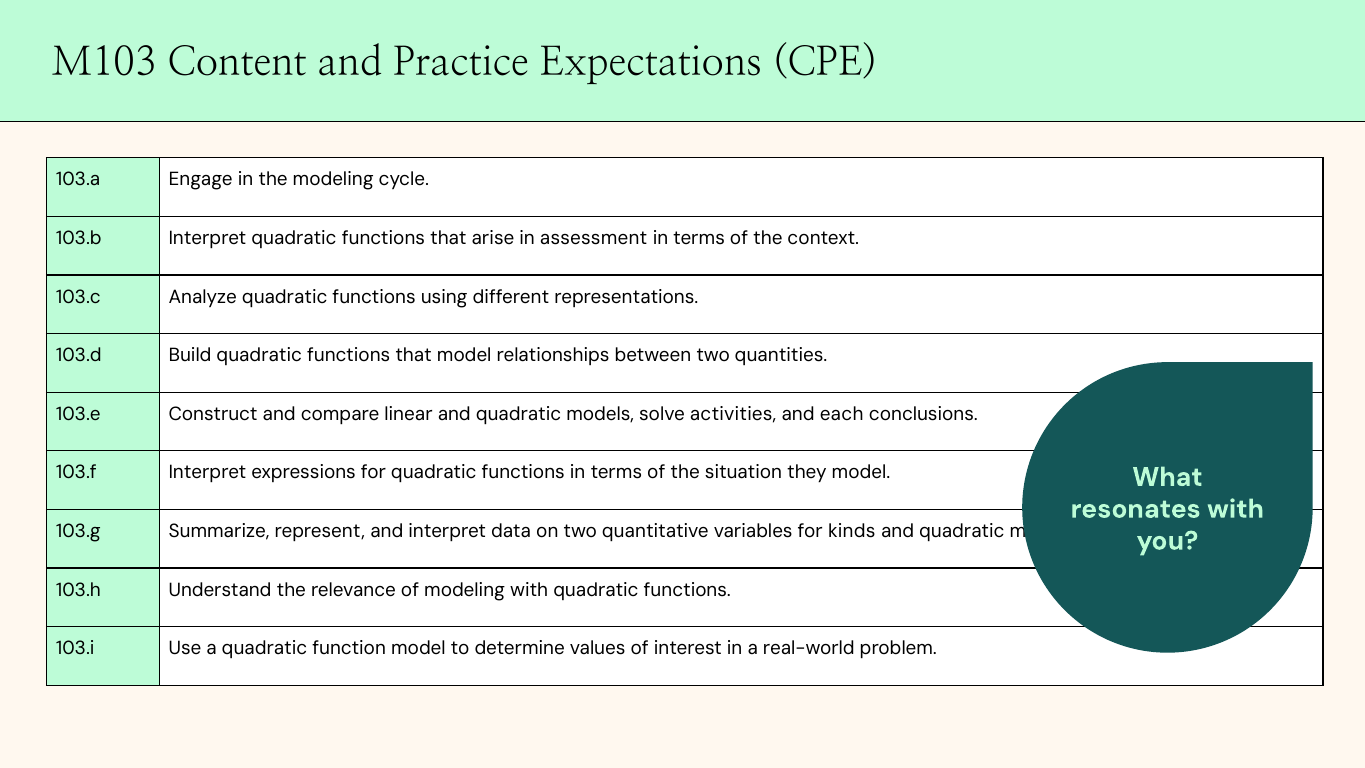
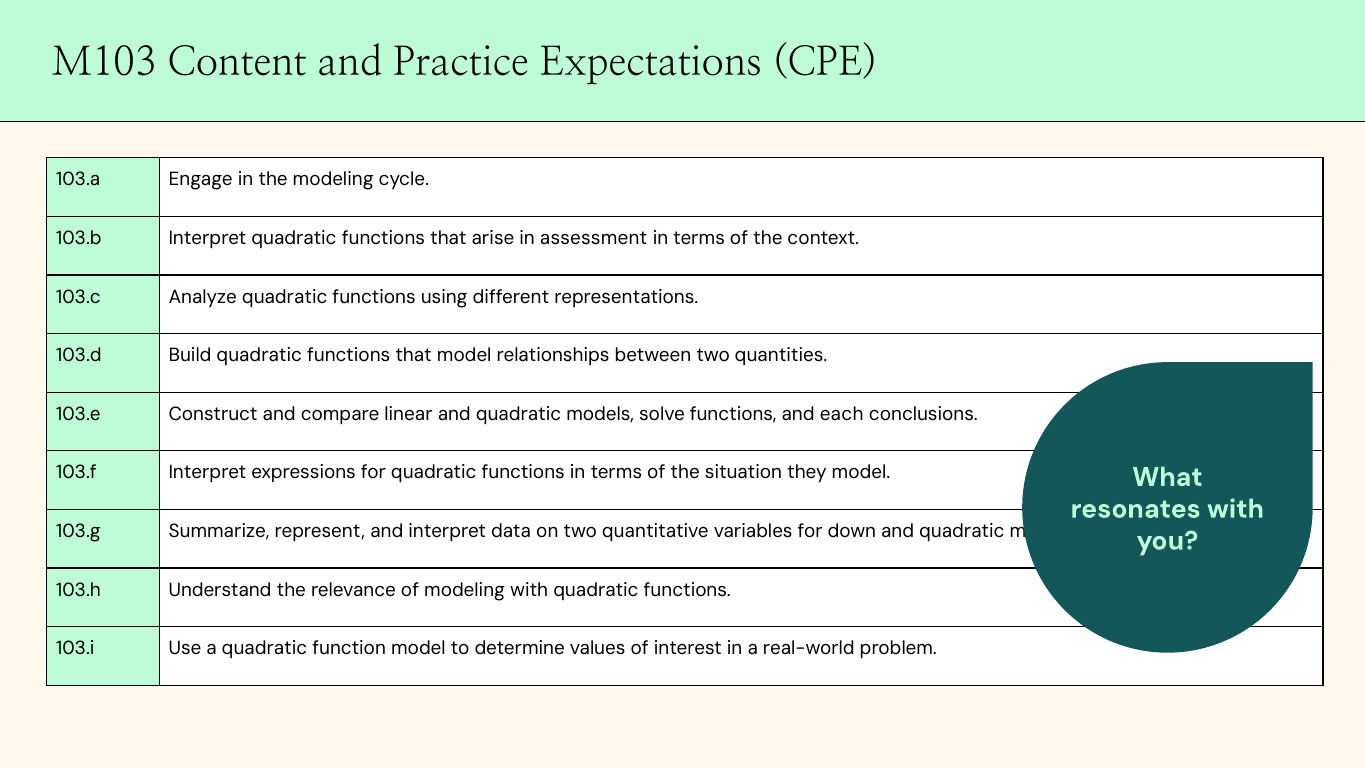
solve activities: activities -> functions (733, 414)
kinds: kinds -> down (852, 531)
